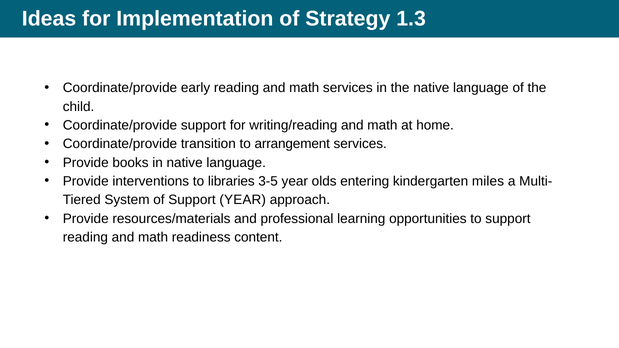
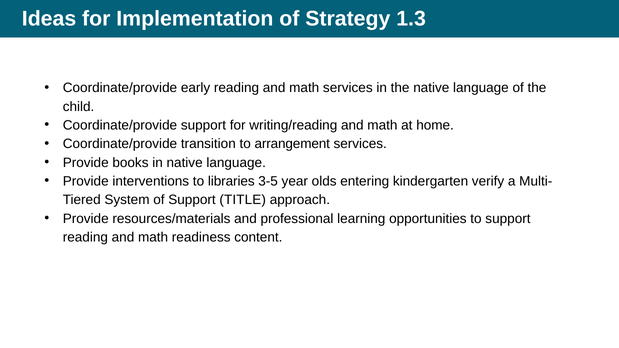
miles: miles -> verify (488, 181)
Support YEAR: YEAR -> TITLE (243, 200)
